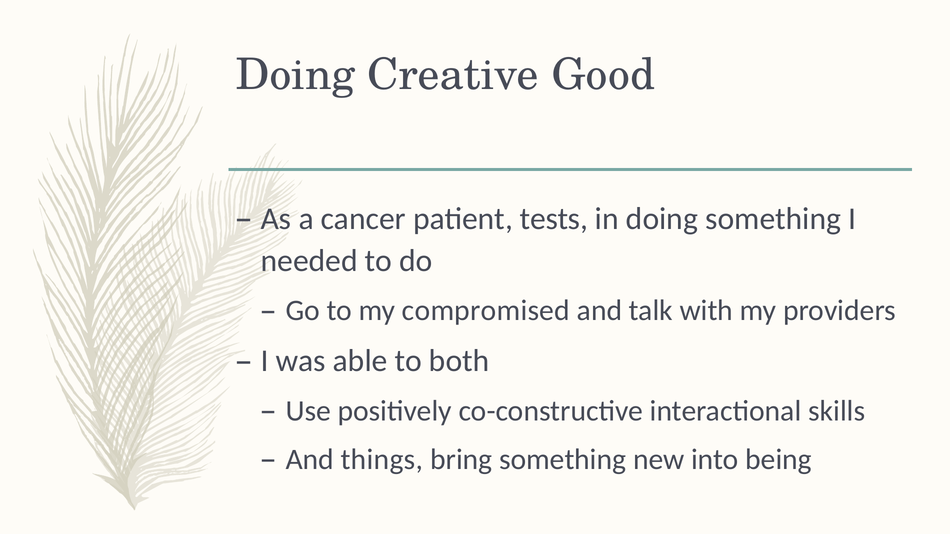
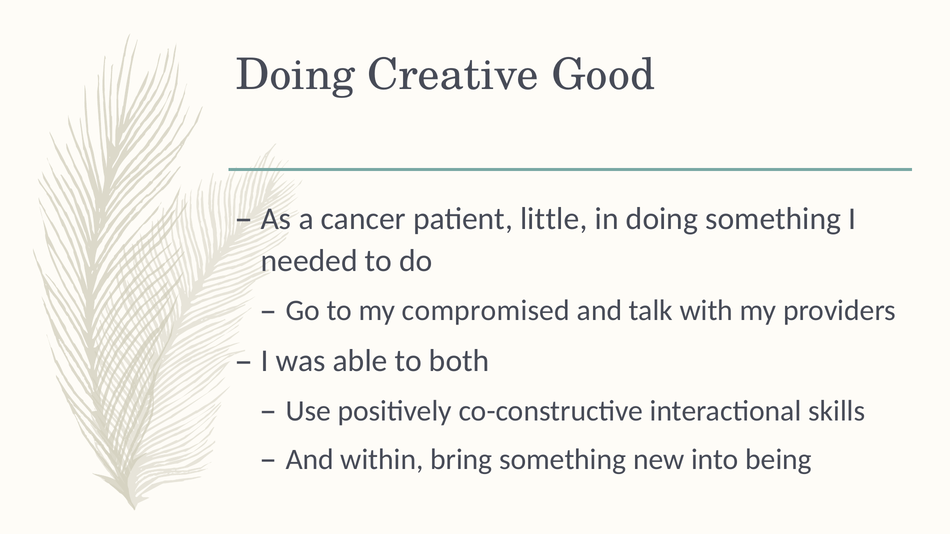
tests: tests -> little (554, 219)
things: things -> within (382, 460)
